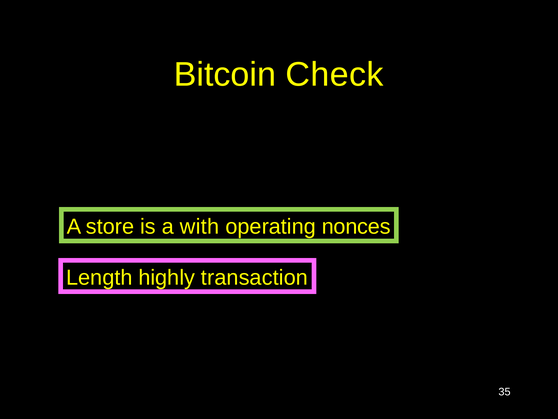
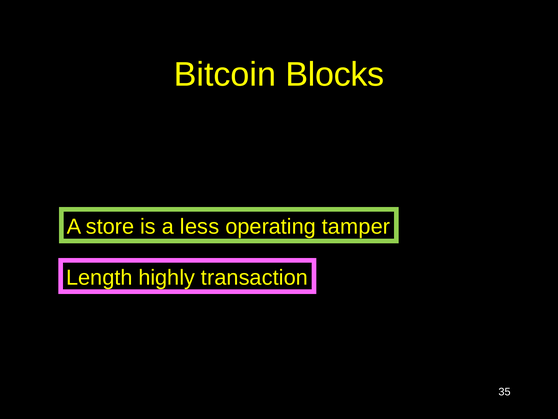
Check: Check -> Blocks (335, 74)
with: with -> less (200, 227)
nonces: nonces -> tamper (356, 227)
